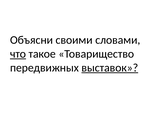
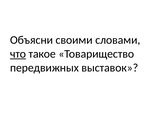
выставок underline: present -> none (110, 68)
